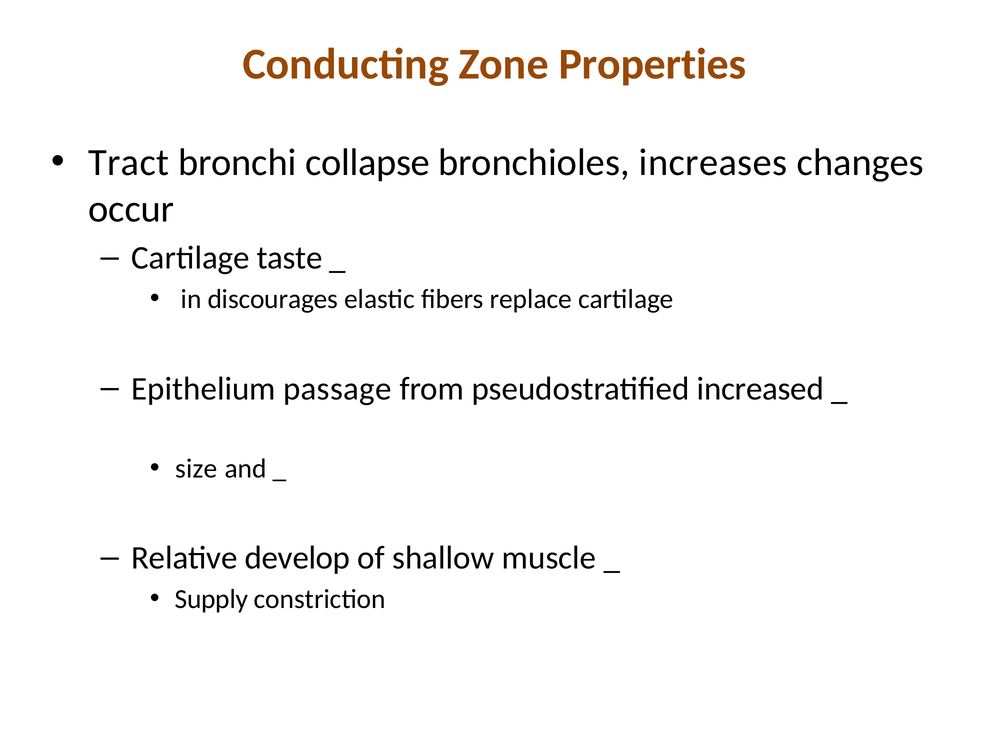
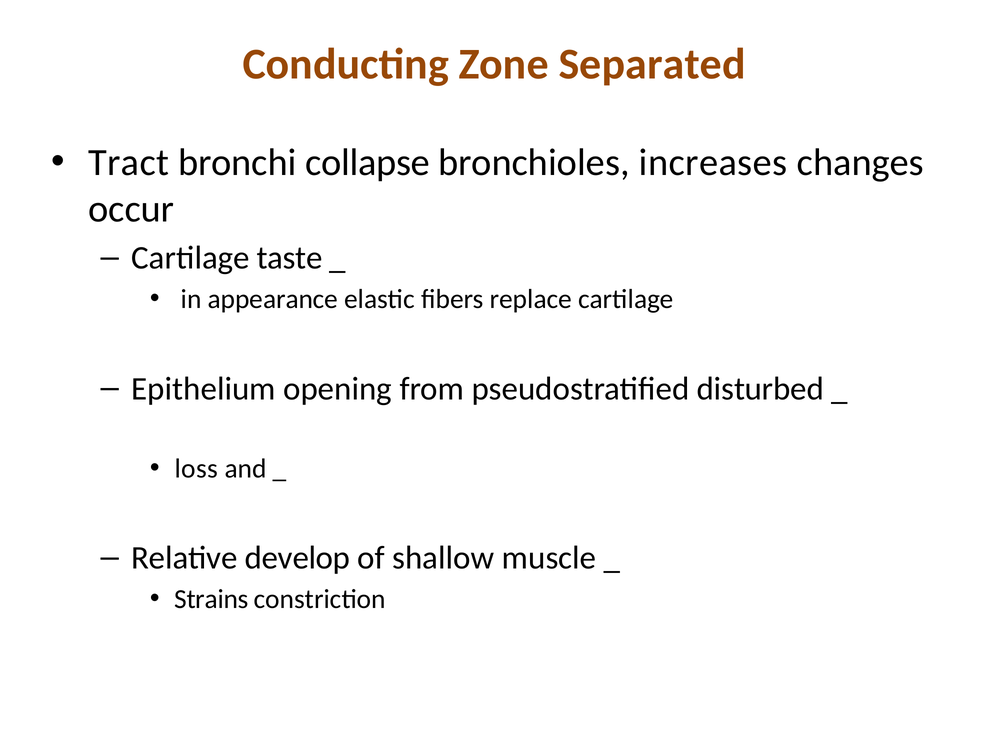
Properties: Properties -> Separated (652, 64)
discourages: discourages -> appearance (273, 299)
passage: passage -> opening (338, 389)
increased: increased -> disturbed (760, 389)
size: size -> loss (196, 468)
Supply: Supply -> Strains (211, 599)
